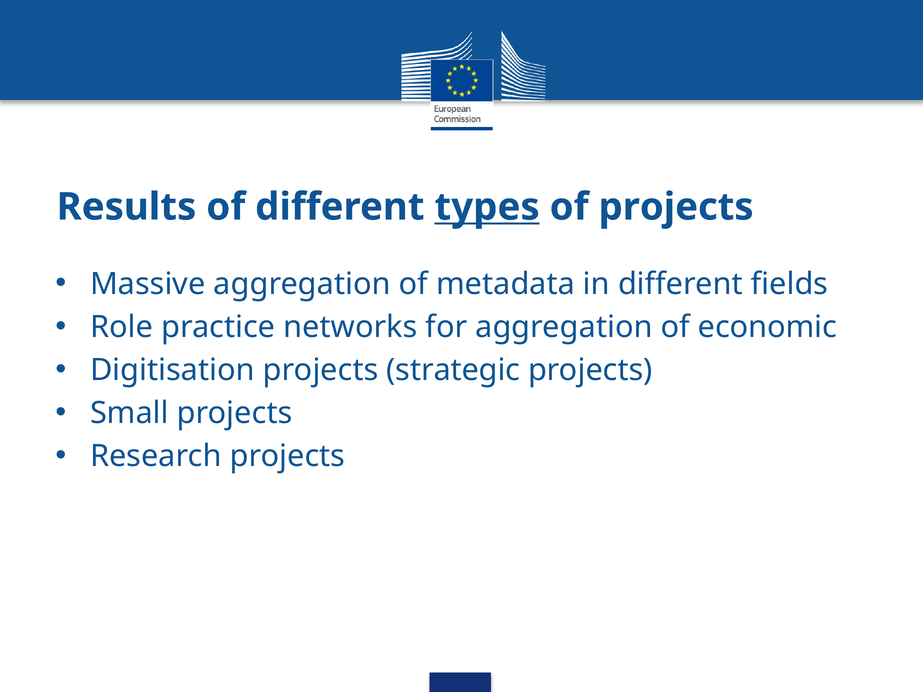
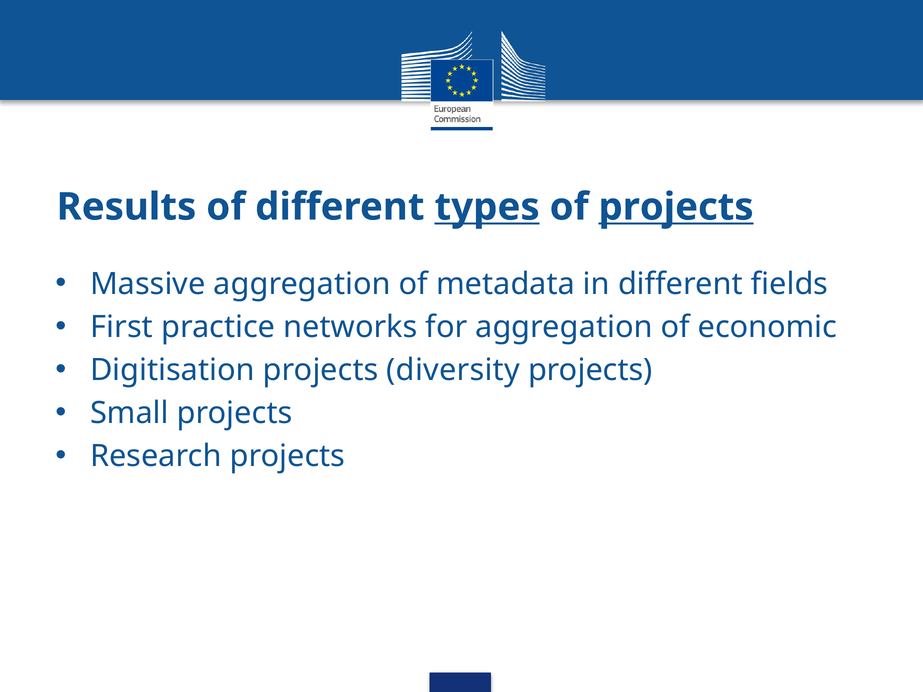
projects underline: none -> present (676, 207)
Role: Role -> First (122, 327)
strategic: strategic -> diversity (453, 370)
